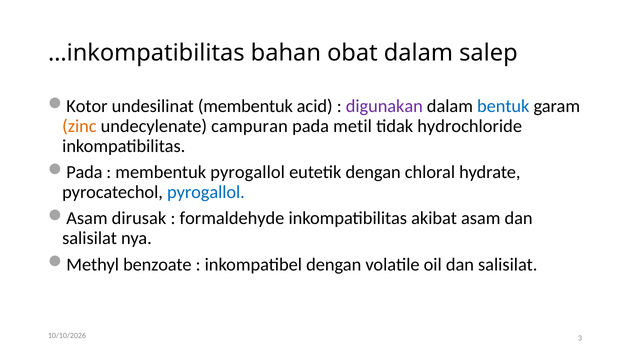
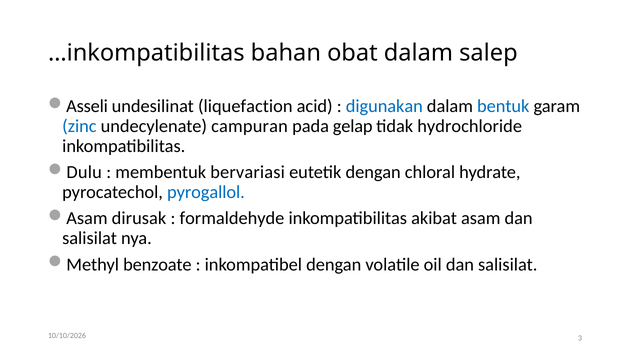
Kotor: Kotor -> Asseli (87, 106)
undesilinat membentuk: membentuk -> liquefaction (245, 106)
digunakan colour: purple -> blue (384, 106)
zinc colour: orange -> blue (79, 126)
metil: metil -> gelap (353, 126)
Pada: Pada -> Dulu (84, 172)
membentuk pyrogallol: pyrogallol -> bervariasi (248, 172)
